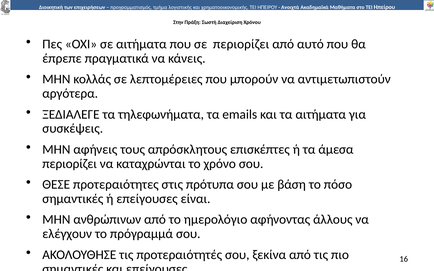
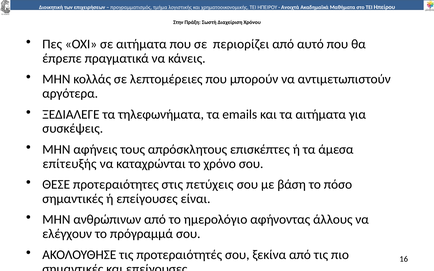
περιορίζει: περιορίζει -> επίτευξής (70, 164)
πρότυπα: πρότυπα -> πετύχεις (210, 185)
